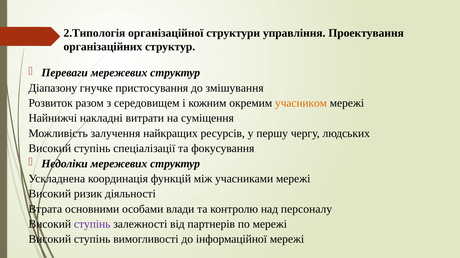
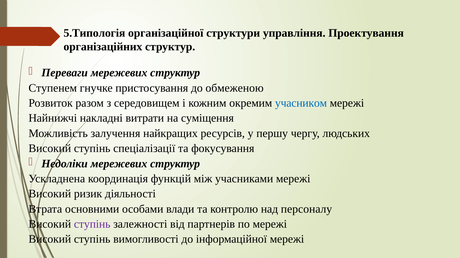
2.Типологія: 2.Типологія -> 5.Типологія (94, 33)
Діапазону: Діапазону -> Ступенем (53, 88)
змішування: змішування -> обмеженою (235, 88)
учасником colour: orange -> blue (301, 103)
